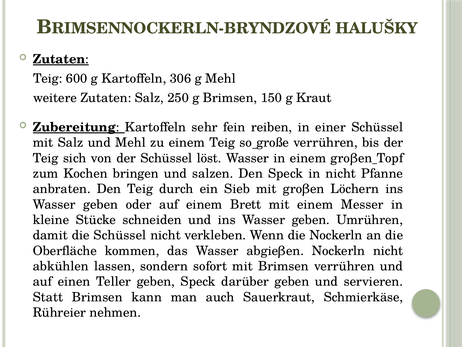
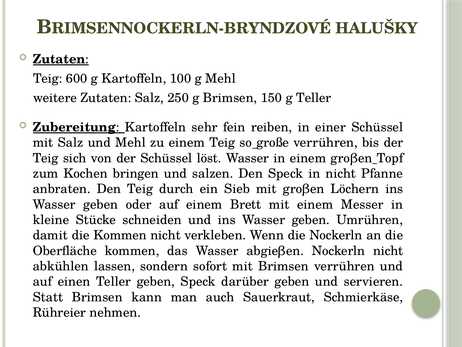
306: 306 -> 100 (181, 78)
g Kraut: Kraut -> Teller (314, 98)
die Schüssel: Schüssel -> Kommen (120, 235)
